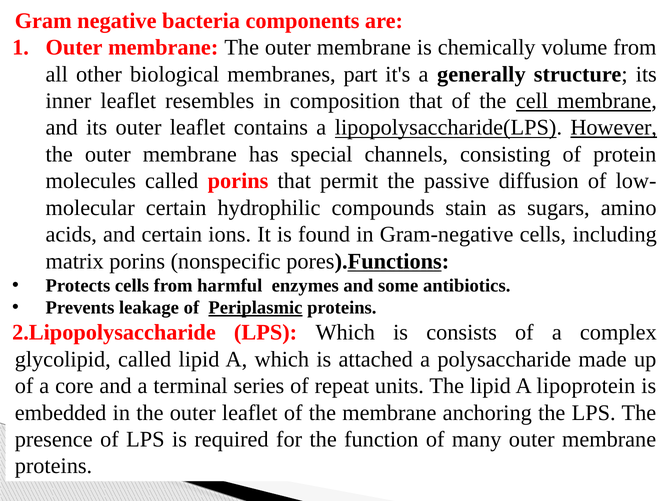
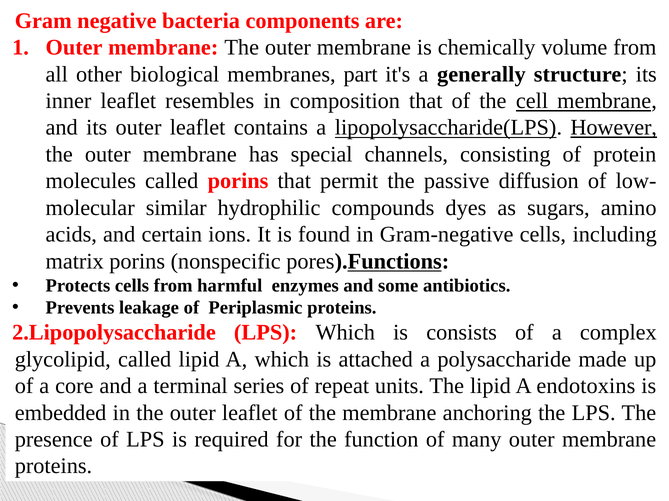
certain: certain -> similar (176, 208)
stain: stain -> dyes (466, 208)
Periplasmic underline: present -> none (255, 308)
lipoprotein: lipoprotein -> endotoxins (586, 387)
